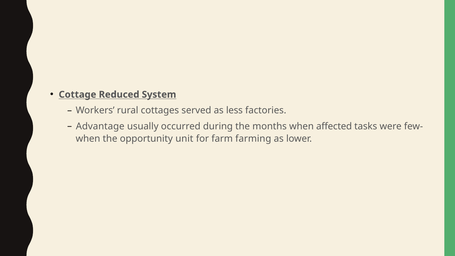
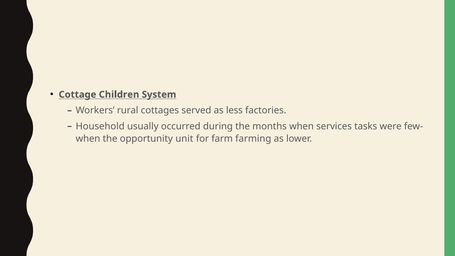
Reduced: Reduced -> Children (119, 95)
Advantage: Advantage -> Household (100, 126)
affected: affected -> services (334, 126)
